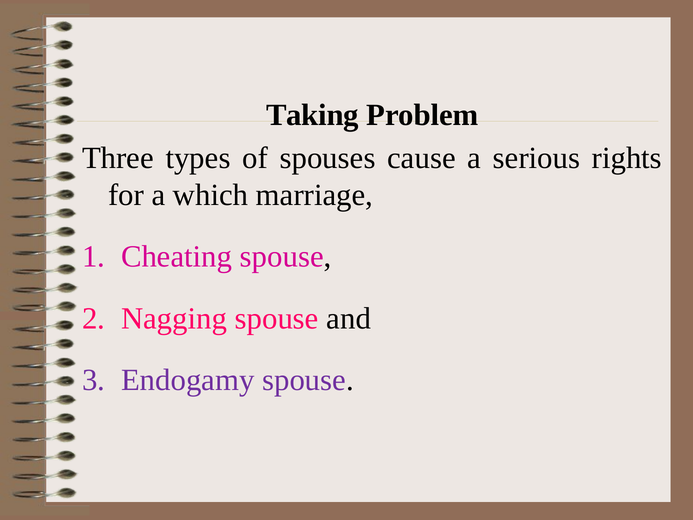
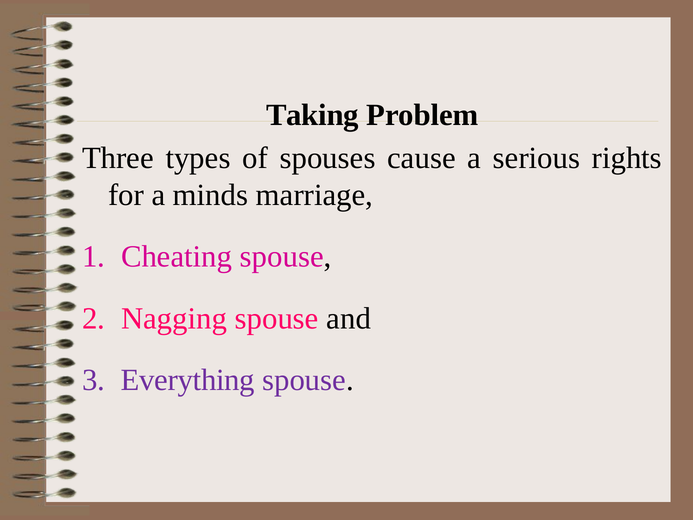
which: which -> minds (211, 195)
Endogamy: Endogamy -> Everything (188, 380)
